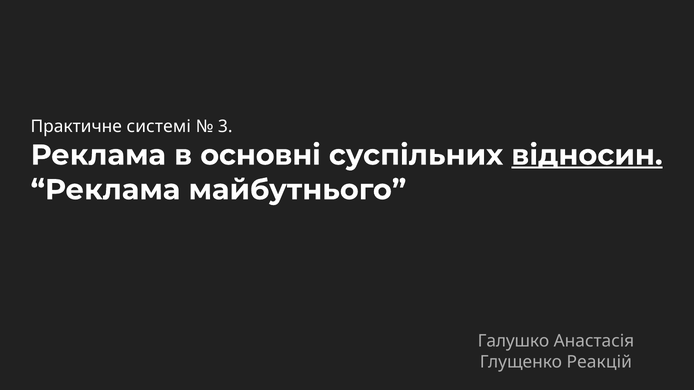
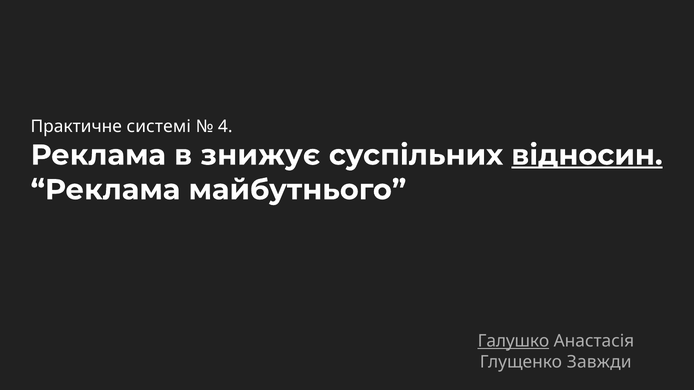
3: 3 -> 4 (225, 127)
основні: основні -> знижує (260, 155)
Галушко underline: none -> present (513, 341)
Реакцій: Реакцій -> Завжди (599, 362)
